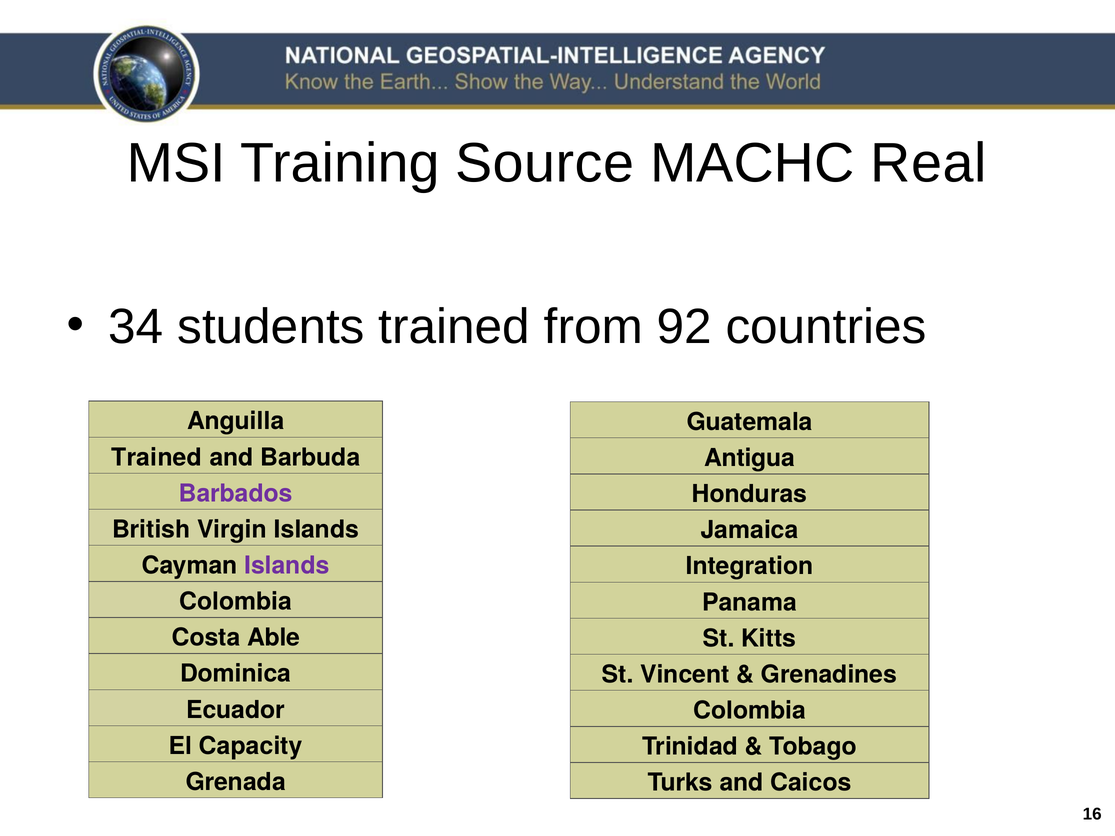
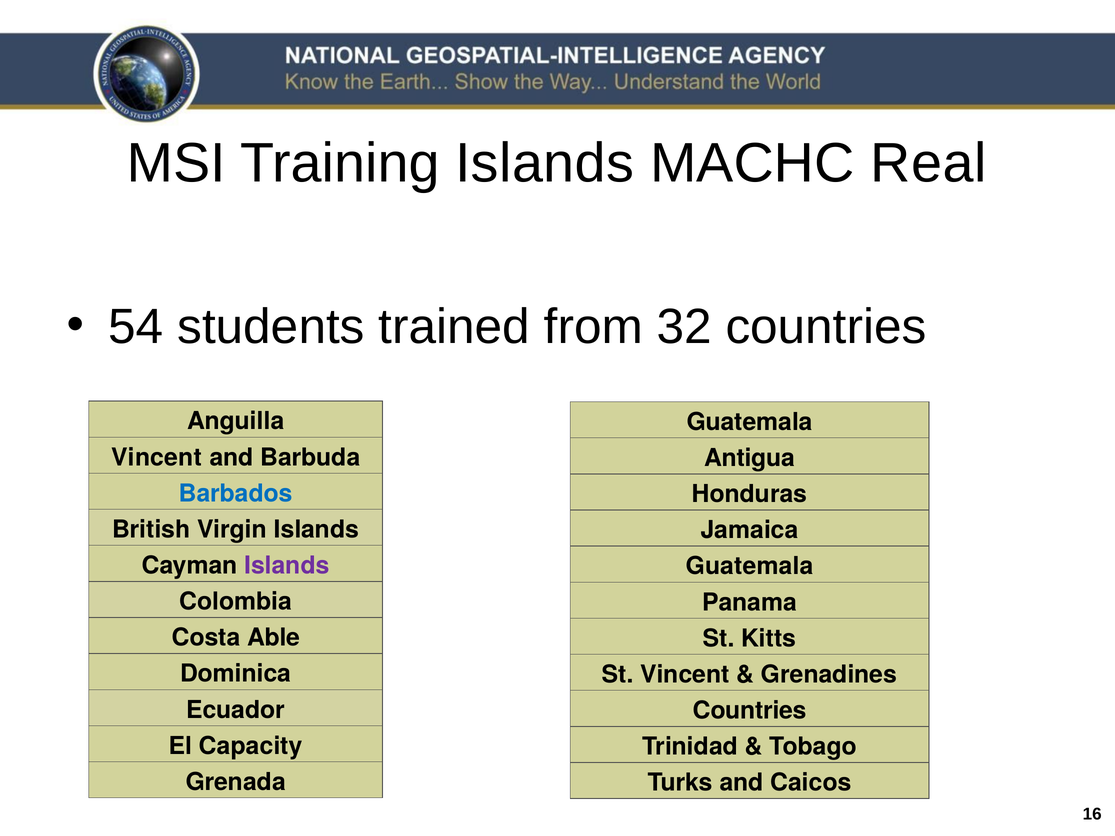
Training Source: Source -> Islands (545, 164)
34: 34 -> 54 (136, 327)
92: 92 -> 32 (684, 327)
Trained: Trained -> Vincent (157, 457)
Barbados colour: purple -> blue (236, 494)
Integration: Integration -> Guatemala (750, 566)
Colombia: Colombia -> Countries (750, 711)
